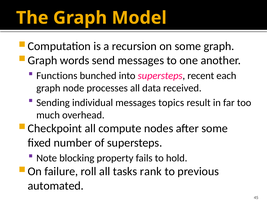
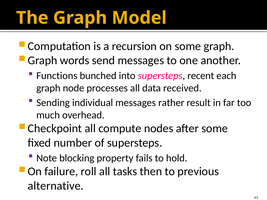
topics: topics -> rather (171, 103)
rank: rank -> then (151, 172)
automated: automated -> alternative (56, 186)
